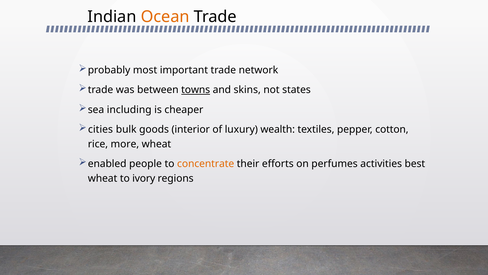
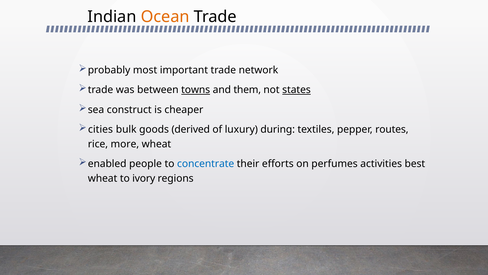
skins: skins -> them (247, 90)
states underline: none -> present (297, 90)
including: including -> construct (129, 109)
interior: interior -> derived (191, 129)
wealth: wealth -> during (278, 129)
cotton: cotton -> routes (392, 129)
concentrate colour: orange -> blue (206, 164)
